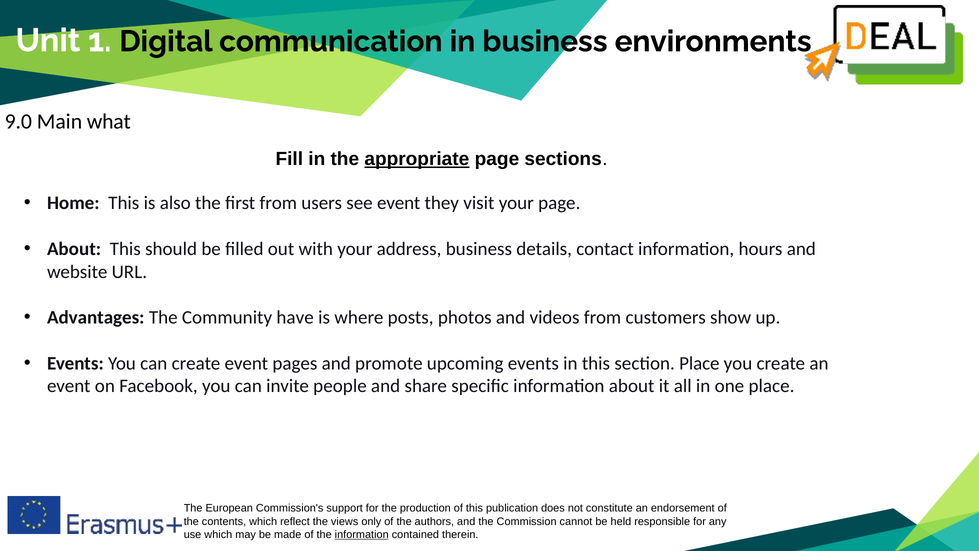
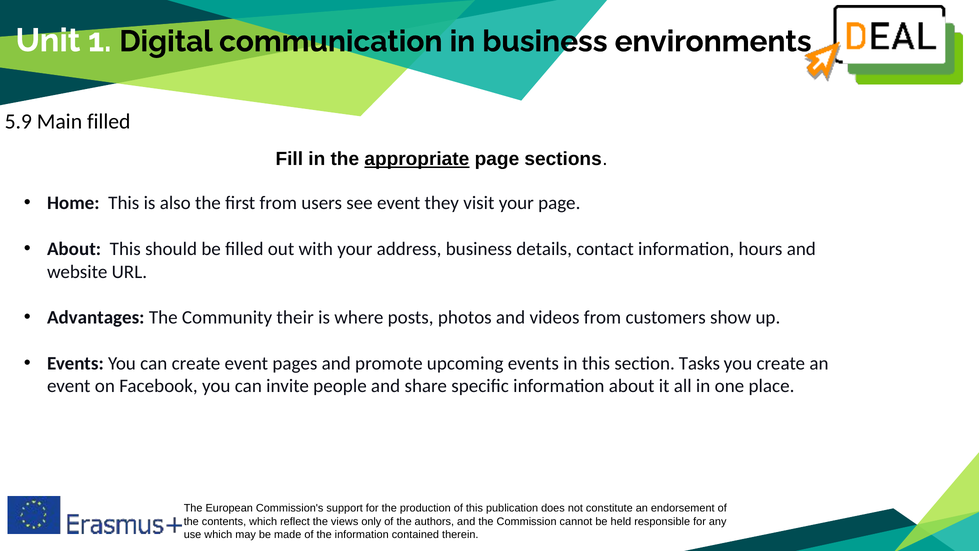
9.0: 9.0 -> 5.9 (18, 122)
Main what: what -> filled (109, 122)
have: have -> their (295, 317)
section Place: Place -> Tasks (699, 363)
information underline: present -> none (362, 534)
